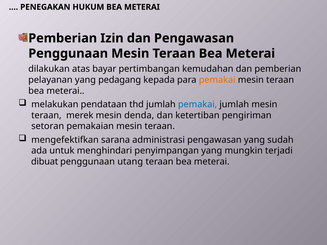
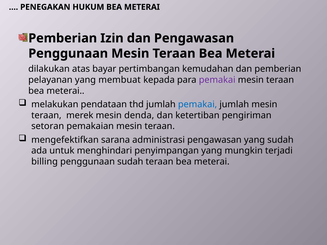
pedagang: pedagang -> membuat (120, 80)
pemakai colour: orange -> purple (217, 80)
dibuat: dibuat -> billing (45, 162)
penggunaan utang: utang -> sudah (130, 162)
